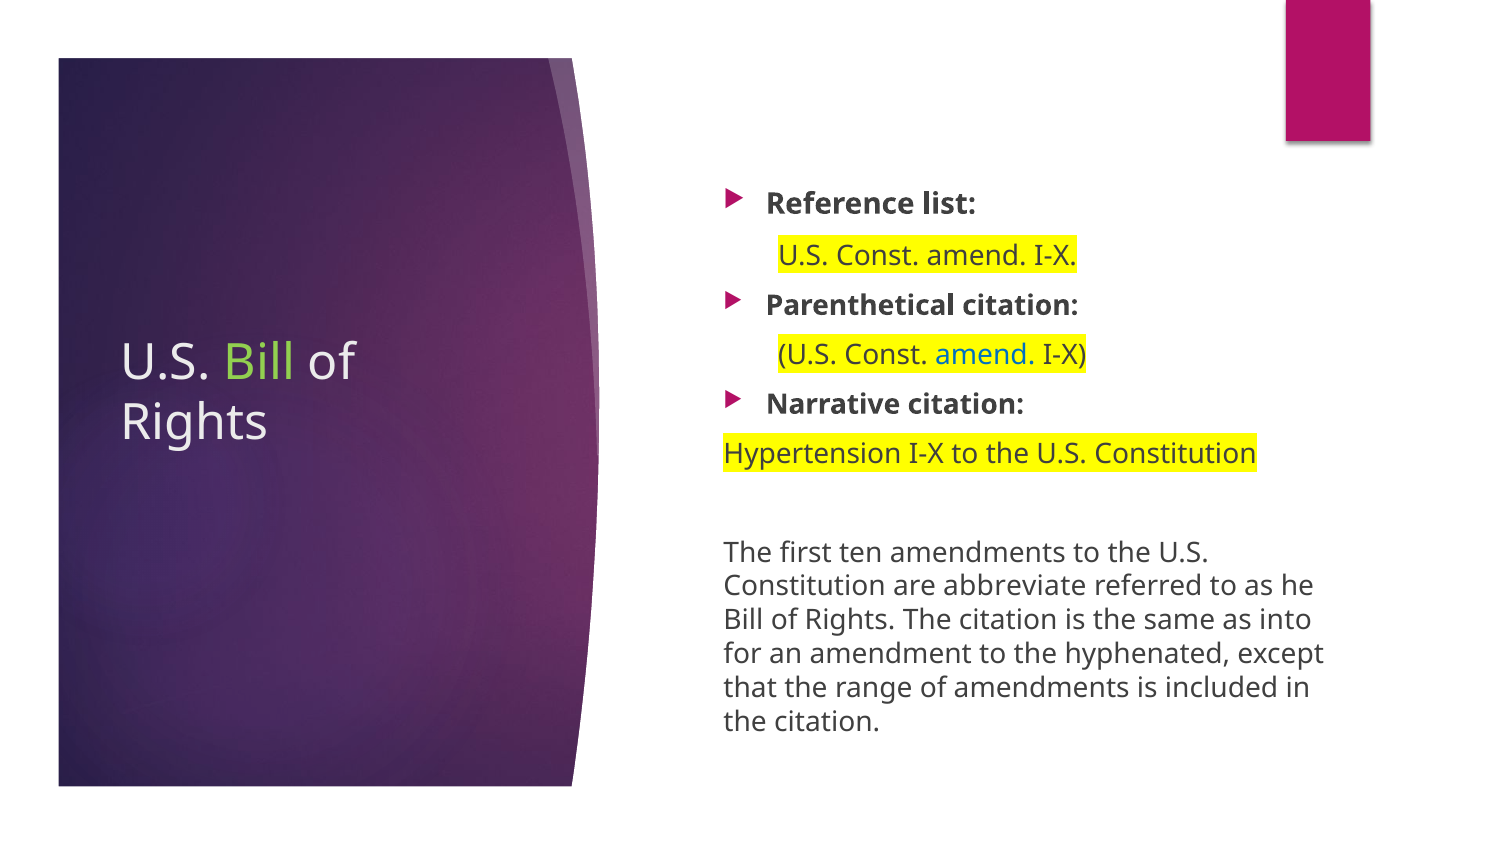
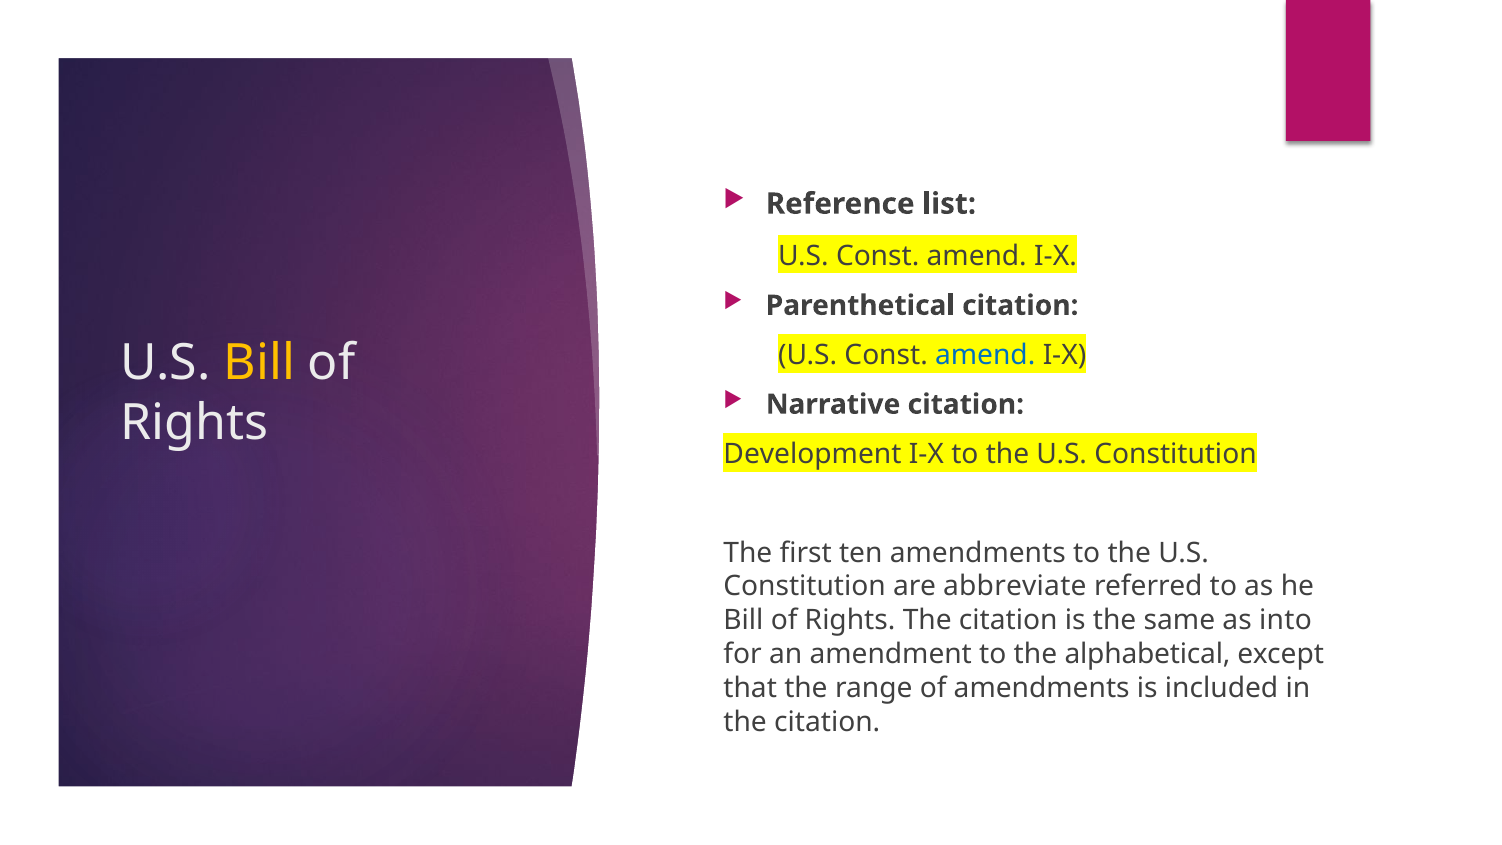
Bill colour: light green -> yellow (259, 363)
Hypertension: Hypertension -> Development (813, 454)
hyphenated: hyphenated -> alphabetical (1147, 654)
